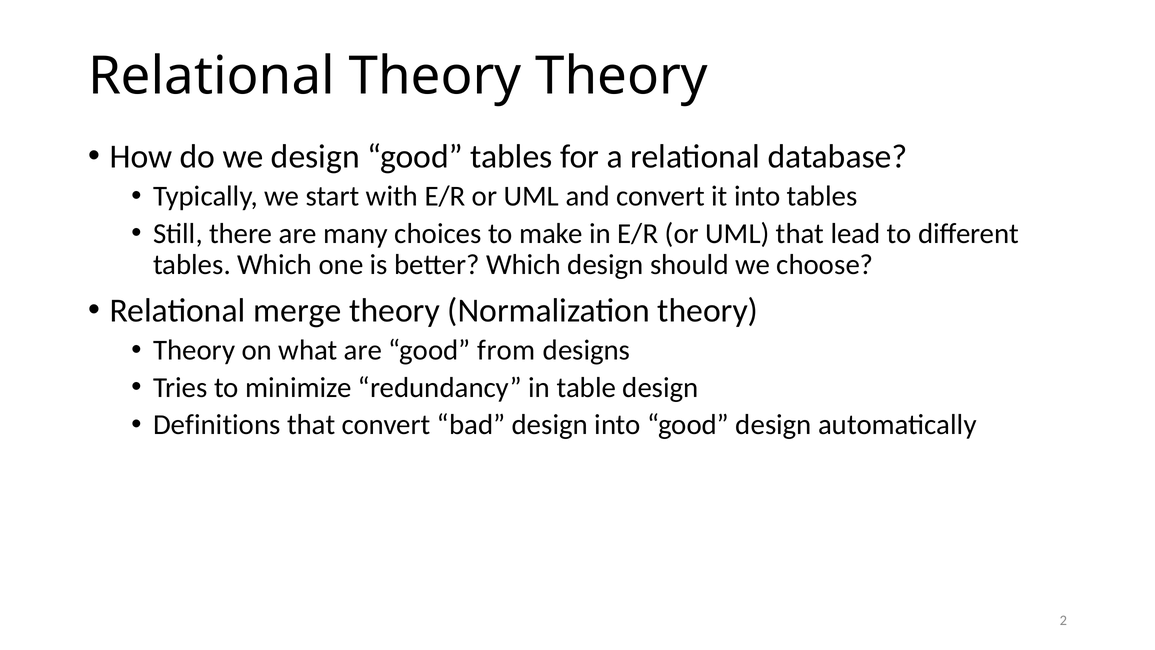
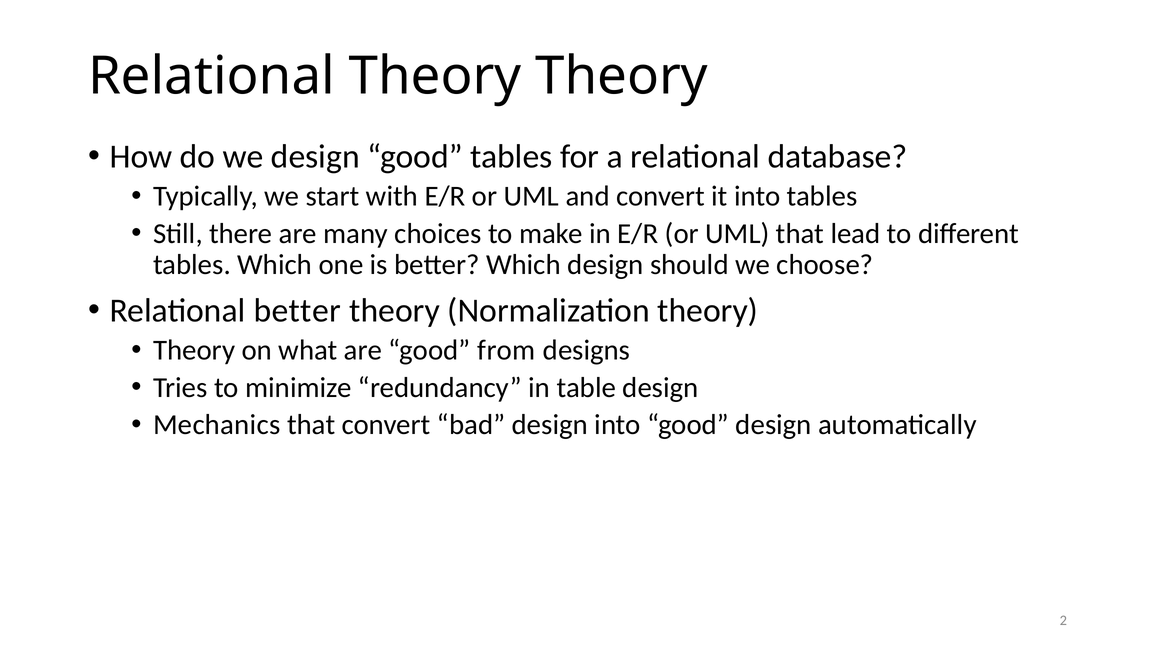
Relational merge: merge -> better (297, 310)
Definitions: Definitions -> Mechanics (217, 425)
